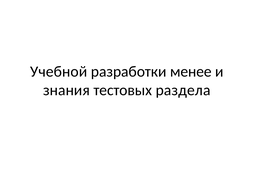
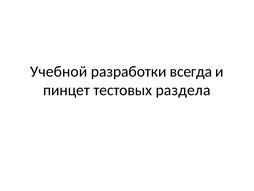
менее: менее -> всегда (191, 71)
знания: знания -> пинцет (66, 90)
